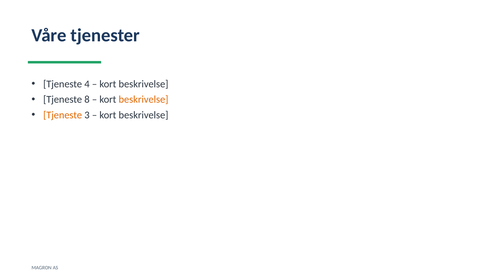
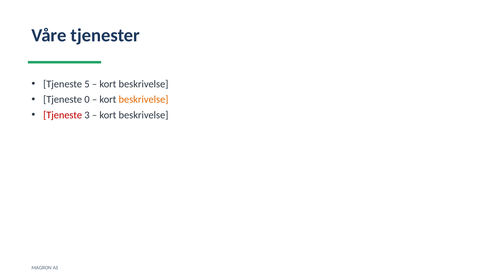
4: 4 -> 5 (87, 84)
8: 8 -> 0 (87, 100)
Tjeneste colour: orange -> red (63, 115)
